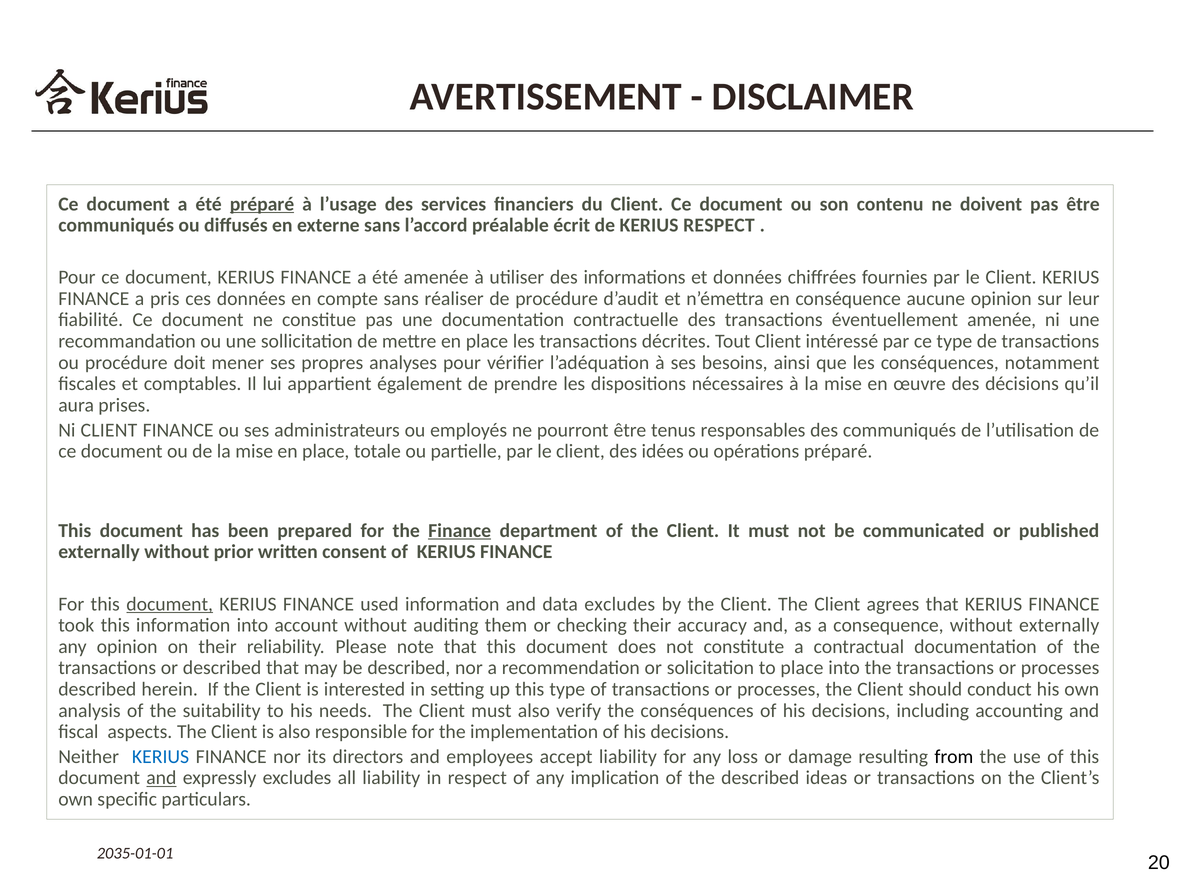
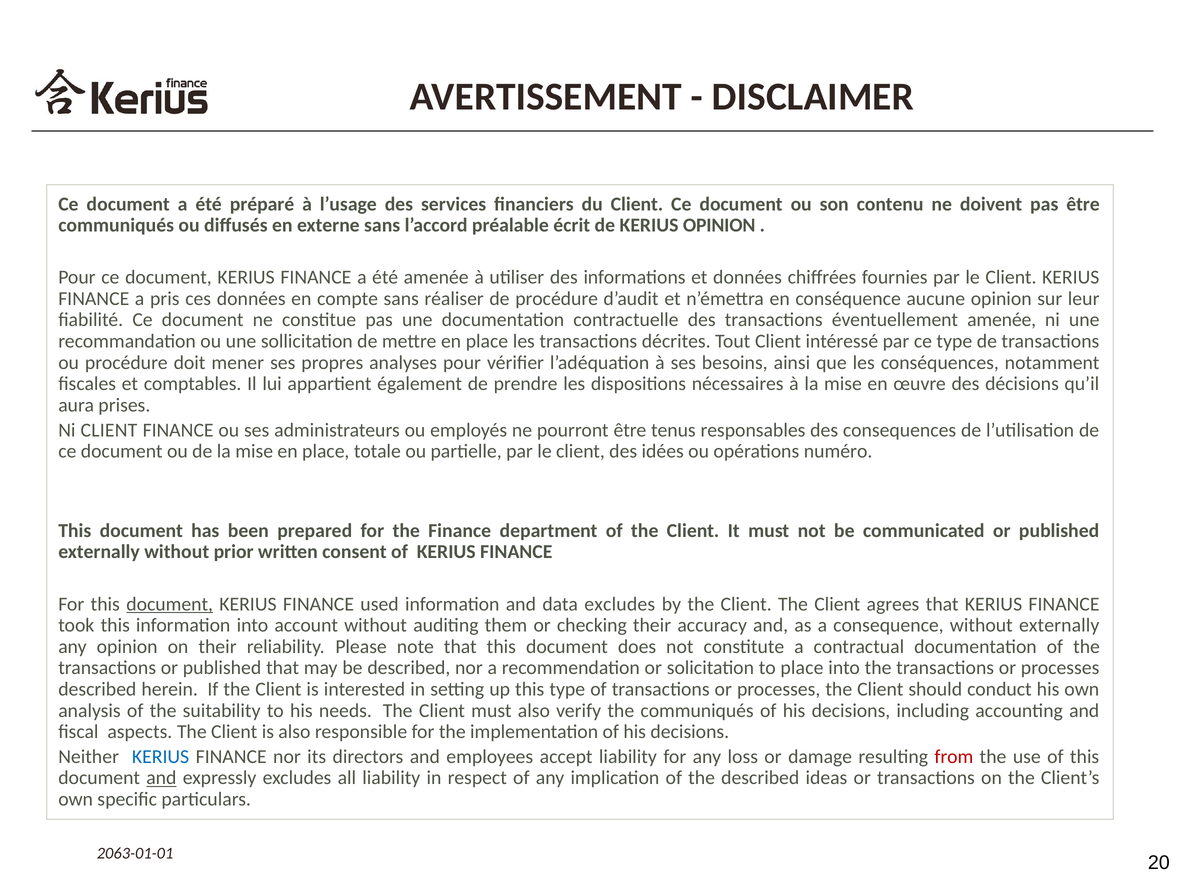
préparé underline: present -> none (262, 204)
KERIUS RESPECT: RESPECT -> OPINION (719, 225)
des communiqués: communiqués -> consequences (900, 430)
opérations préparé: préparé -> numéro (838, 452)
Finance underline: present -> none (460, 531)
transactions or described: described -> published (222, 668)
the conséquences: conséquences -> communiqués (697, 711)
from colour: black -> red (954, 757)
2035-01-01: 2035-01-01 -> 2063-01-01 (135, 854)
